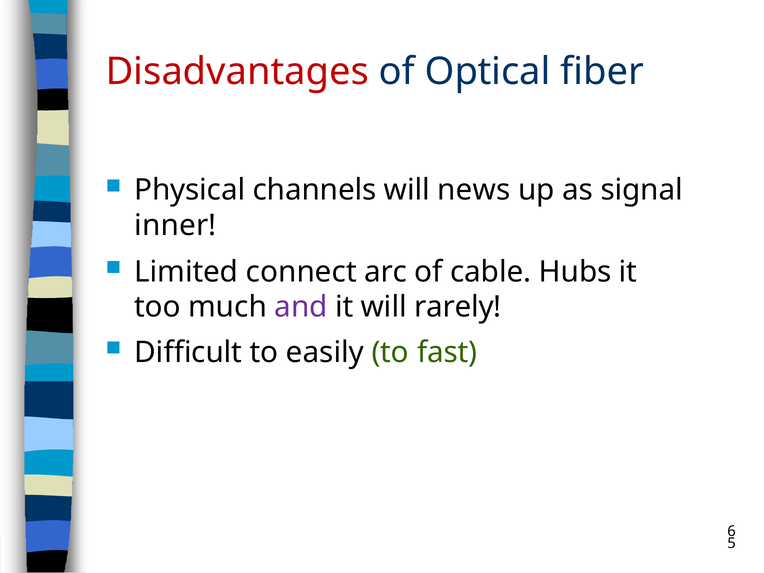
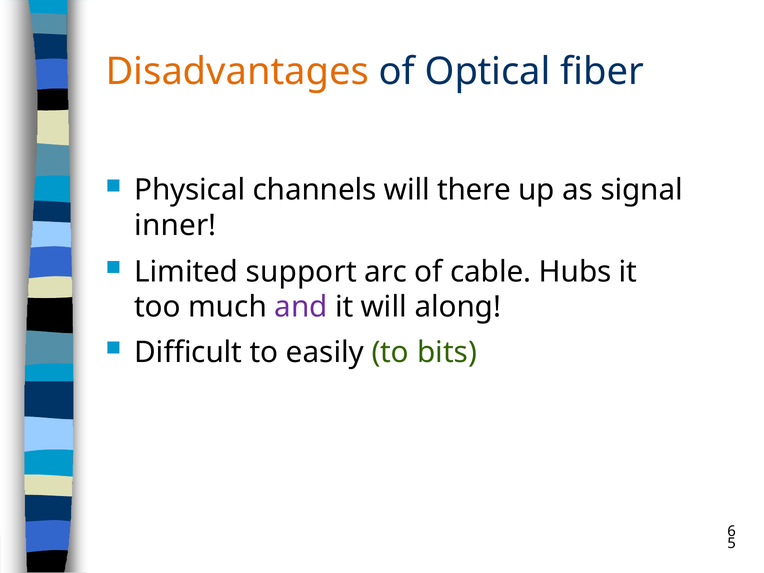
Disadvantages colour: red -> orange (237, 72)
news: news -> there (474, 190)
connect: connect -> support (301, 272)
rarely: rarely -> along (458, 307)
fast: fast -> bits (447, 352)
